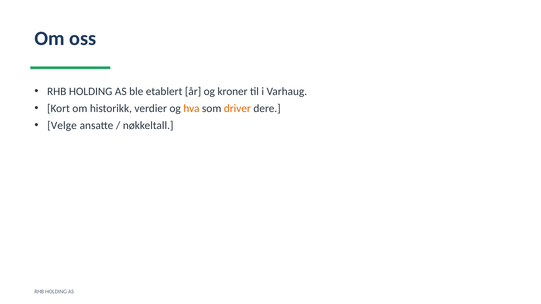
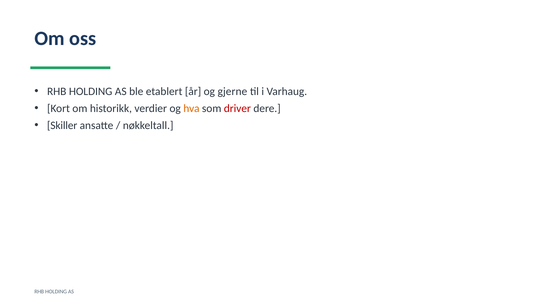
kroner: kroner -> gjerne (232, 92)
driver colour: orange -> red (237, 109)
Velge: Velge -> Skiller (62, 125)
